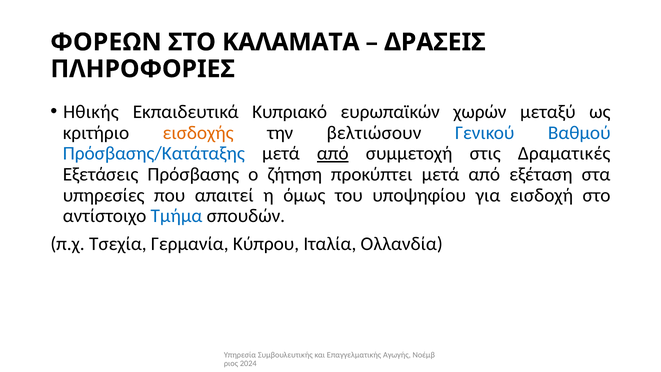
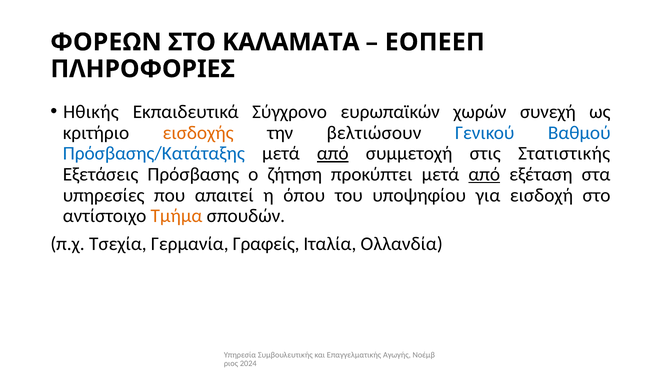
ΔΡΑΣΕΙΣ: ΔΡΑΣΕΙΣ -> ΕΟΠΕΕΠ (435, 42)
Κυπριακό: Κυπριακό -> Σύγχρονο (290, 112)
μεταξύ: μεταξύ -> συνεχή (548, 112)
Δραματικές: Δραματικές -> Στατιστικής (564, 153)
από underline: none -> present (484, 174)
όμως: όμως -> όπου (304, 195)
Τμήμα colour: blue -> orange (176, 216)
Kύπρου: Kύπρου -> Γραφείς (266, 244)
